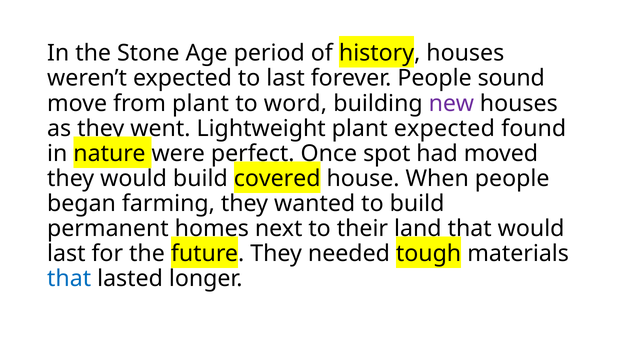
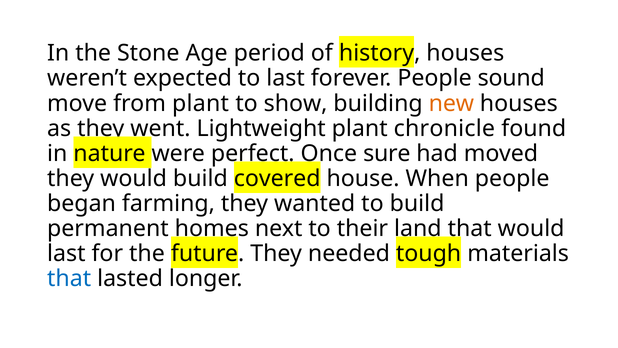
word: word -> show (296, 103)
new colour: purple -> orange (451, 103)
plant expected: expected -> chronicle (444, 128)
spot: spot -> sure (387, 153)
